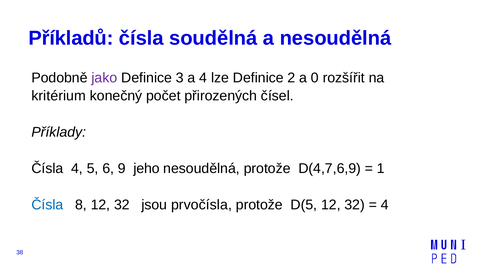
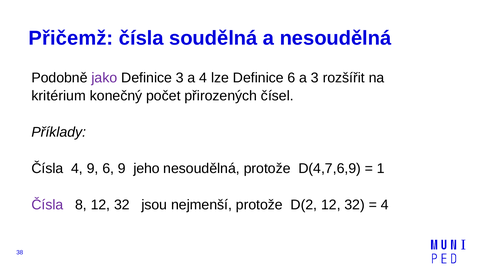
Příkladů: Příkladů -> Přičemž (71, 38)
Definice 2: 2 -> 6 (291, 78)
a 0: 0 -> 3 (315, 78)
4 5: 5 -> 9 (93, 168)
Čísla colour: blue -> purple (47, 204)
prvočísla: prvočísla -> nejmenší (202, 204)
D(5: D(5 -> D(2 (304, 204)
